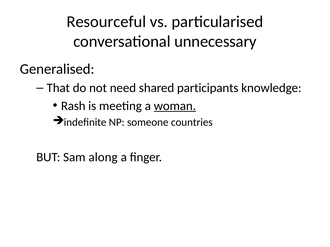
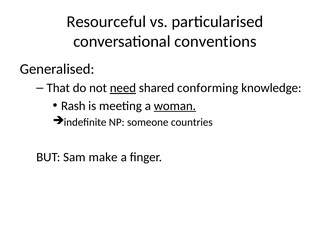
unnecessary: unnecessary -> conventions (215, 42)
need underline: none -> present (123, 88)
participants: participants -> conforming (208, 88)
along: along -> make (103, 158)
